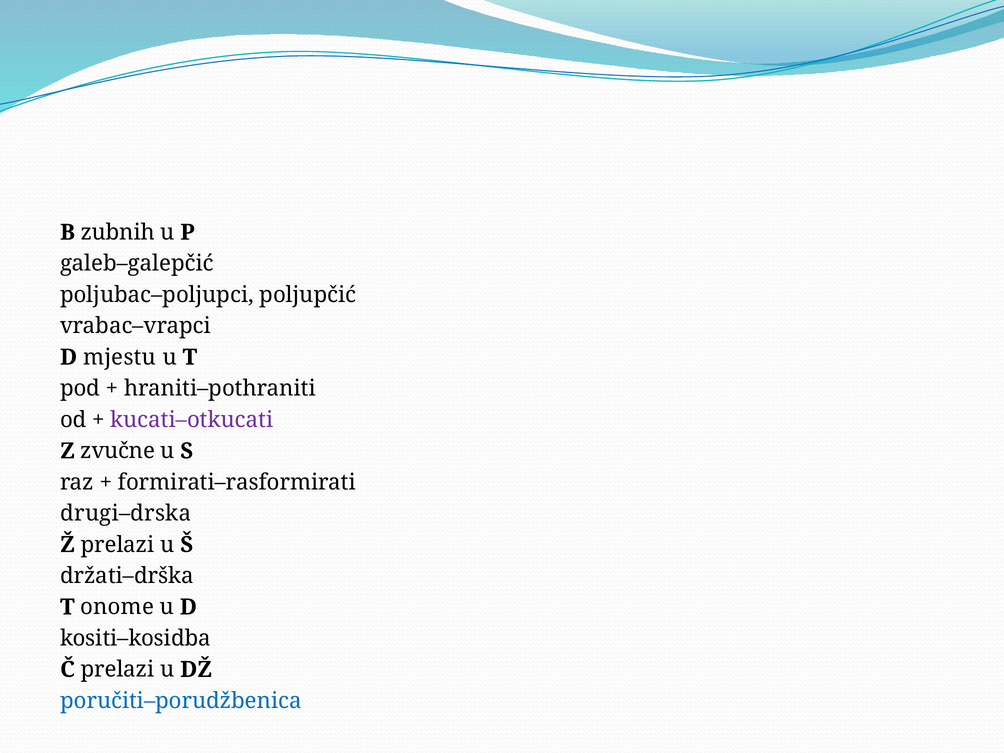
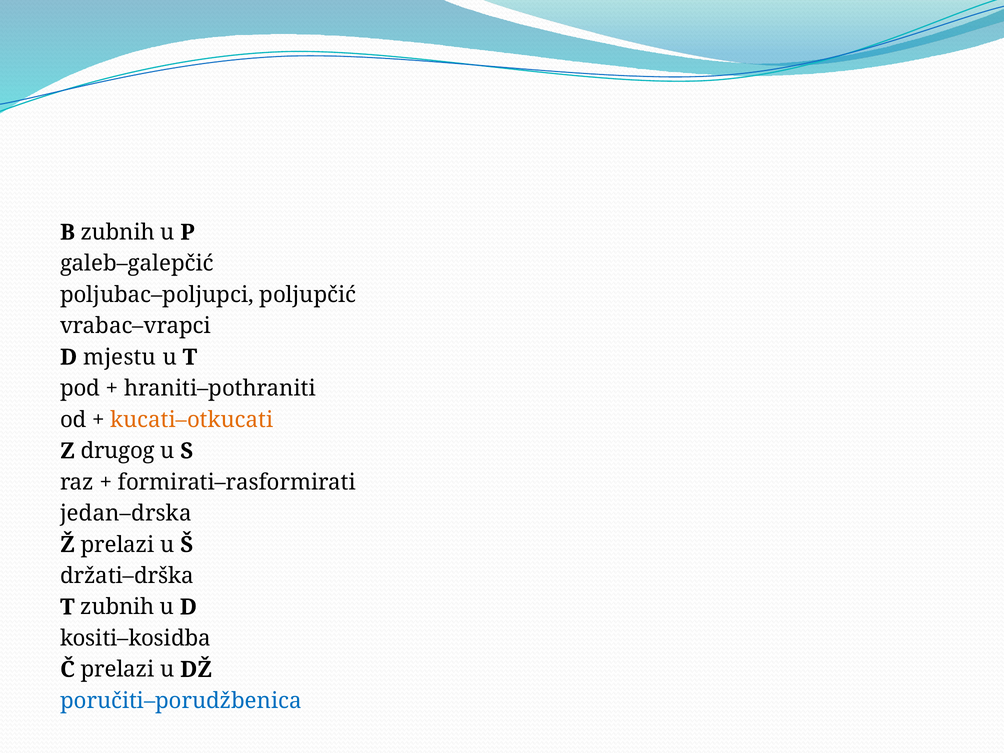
kucati–otkucati colour: purple -> orange (192, 420)
zvučne: zvučne -> drugog (118, 451)
drugi–drska: drugi–drska -> jedan–drska (126, 513)
T onome: onome -> zubnih (117, 607)
